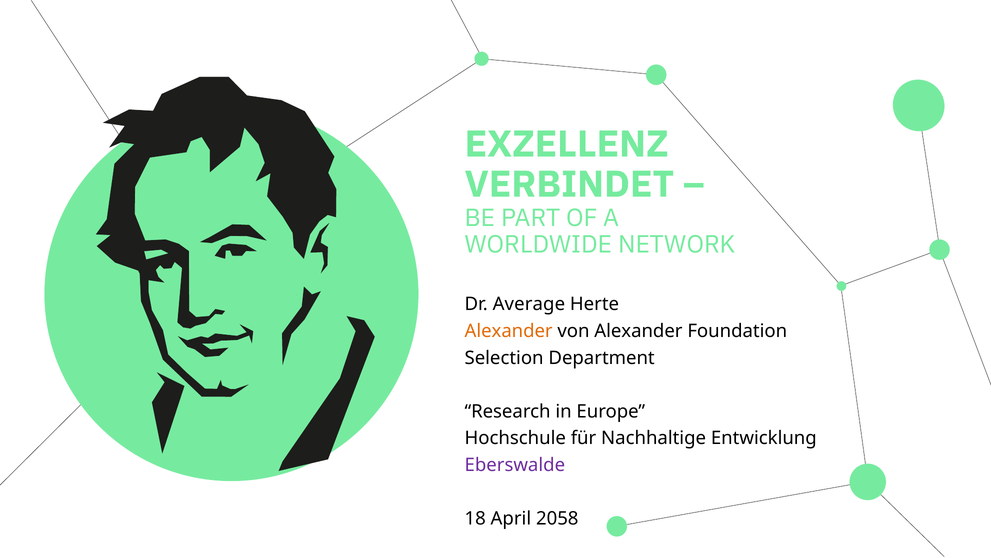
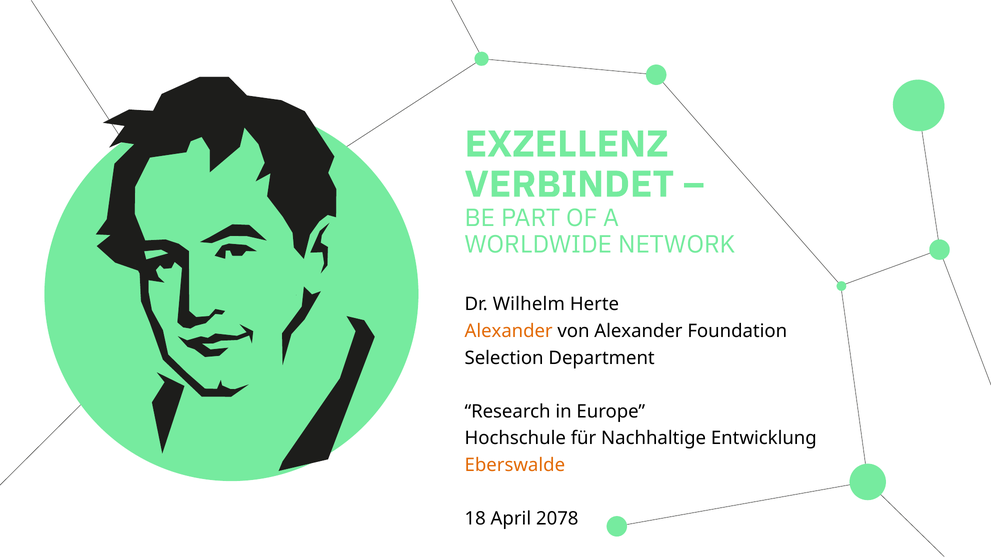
Average: Average -> Wilhelm (529, 304)
Eberswalde colour: purple -> orange (515, 464)
2058: 2058 -> 2078 (557, 518)
